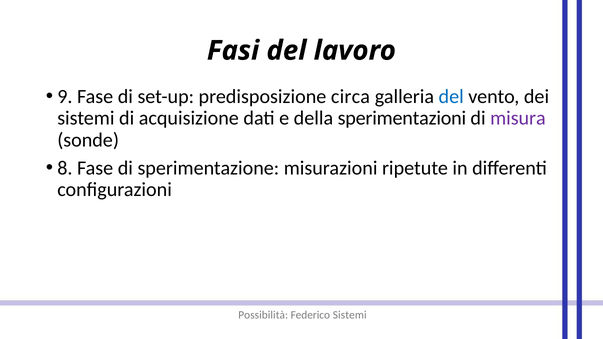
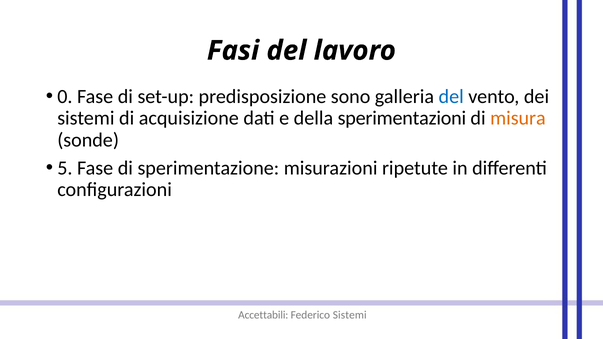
9: 9 -> 0 (65, 97)
circa: circa -> sono (351, 97)
misura colour: purple -> orange (518, 118)
8: 8 -> 5 (65, 168)
Possibilità: Possibilità -> Accettabili (263, 315)
